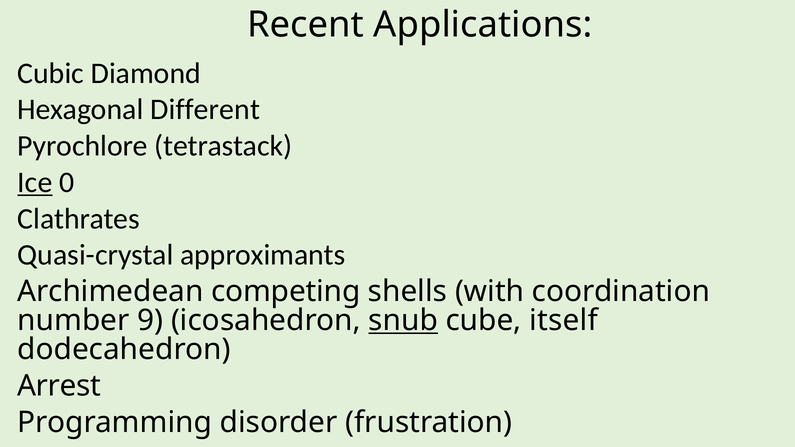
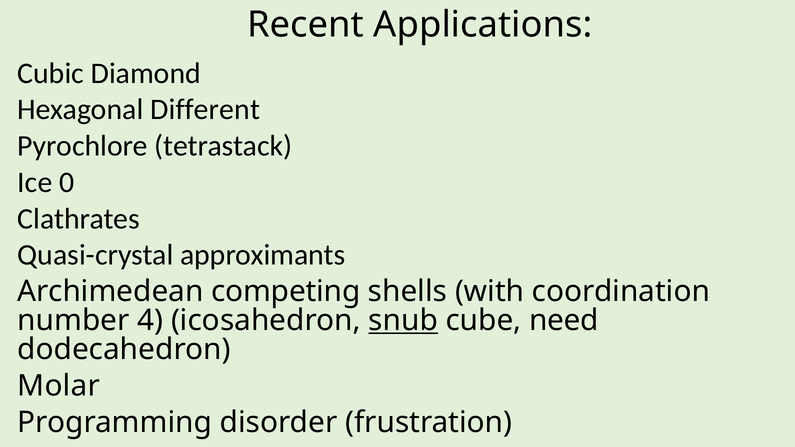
Ice underline: present -> none (35, 182)
9: 9 -> 4 (150, 321)
itself: itself -> need (564, 321)
Arrest: Arrest -> Molar (59, 386)
